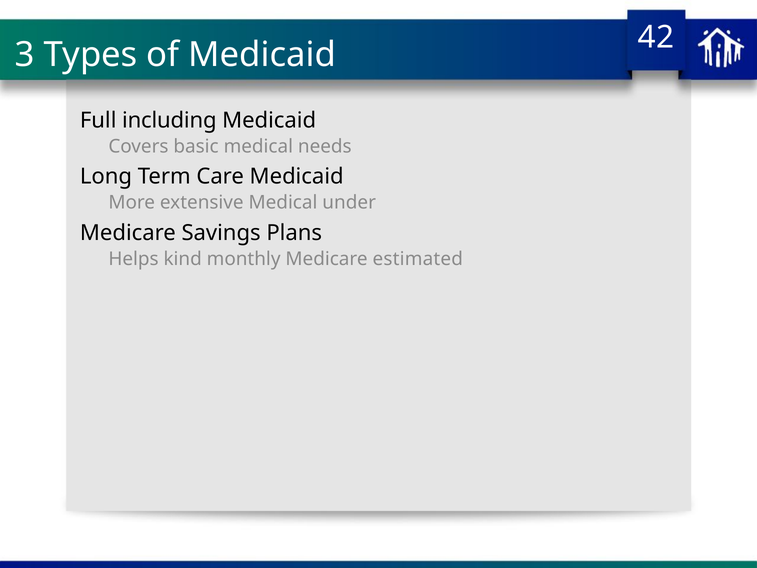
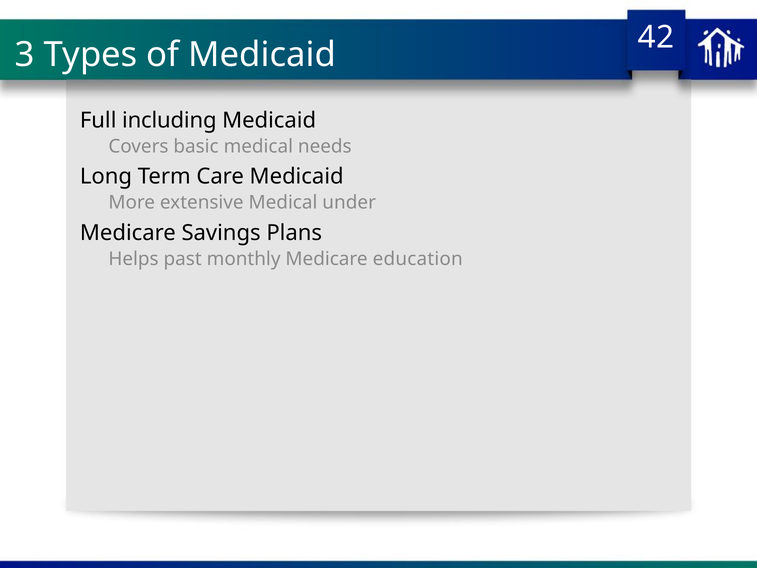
kind: kind -> past (183, 259)
estimated: estimated -> education (418, 259)
